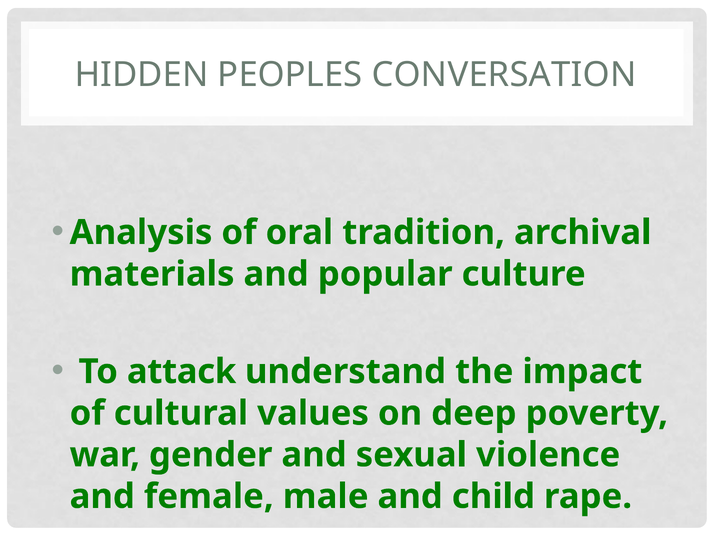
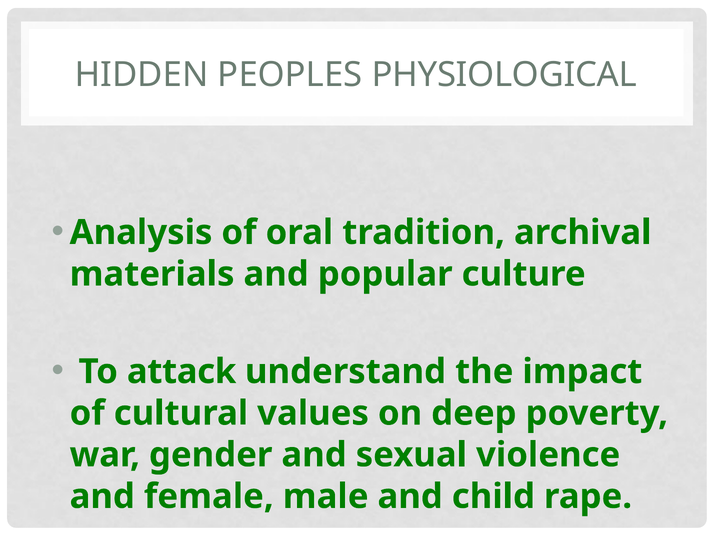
CONVERSATION: CONVERSATION -> PHYSIOLOGICAL (504, 75)
